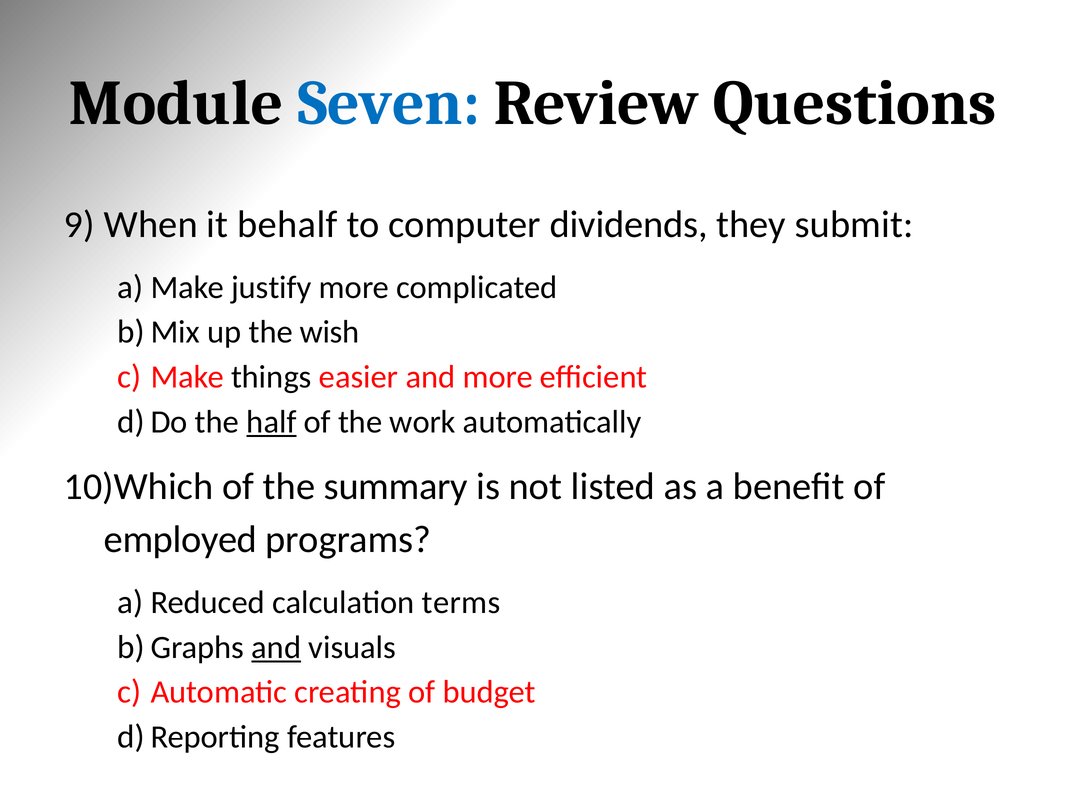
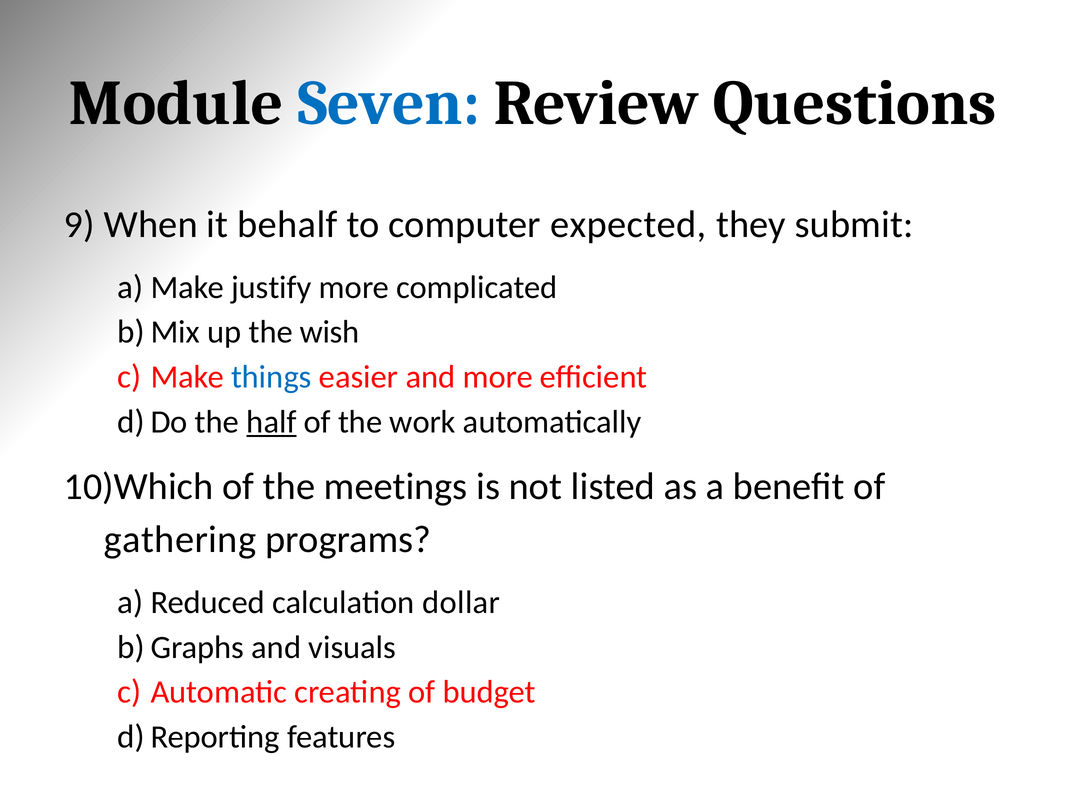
dividends: dividends -> expected (628, 225)
things colour: black -> blue (271, 377)
summary: summary -> meetings (396, 487)
employed: employed -> gathering (180, 540)
terms: terms -> dollar (461, 603)
and underline: present -> none (276, 648)
